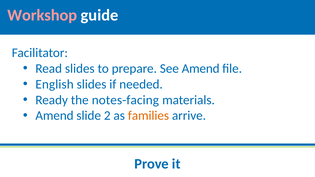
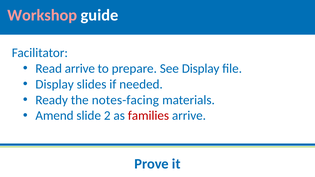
Read slides: slides -> arrive (80, 69)
See Amend: Amend -> Display (201, 69)
English: English -> Display (55, 84)
families colour: orange -> red (148, 116)
